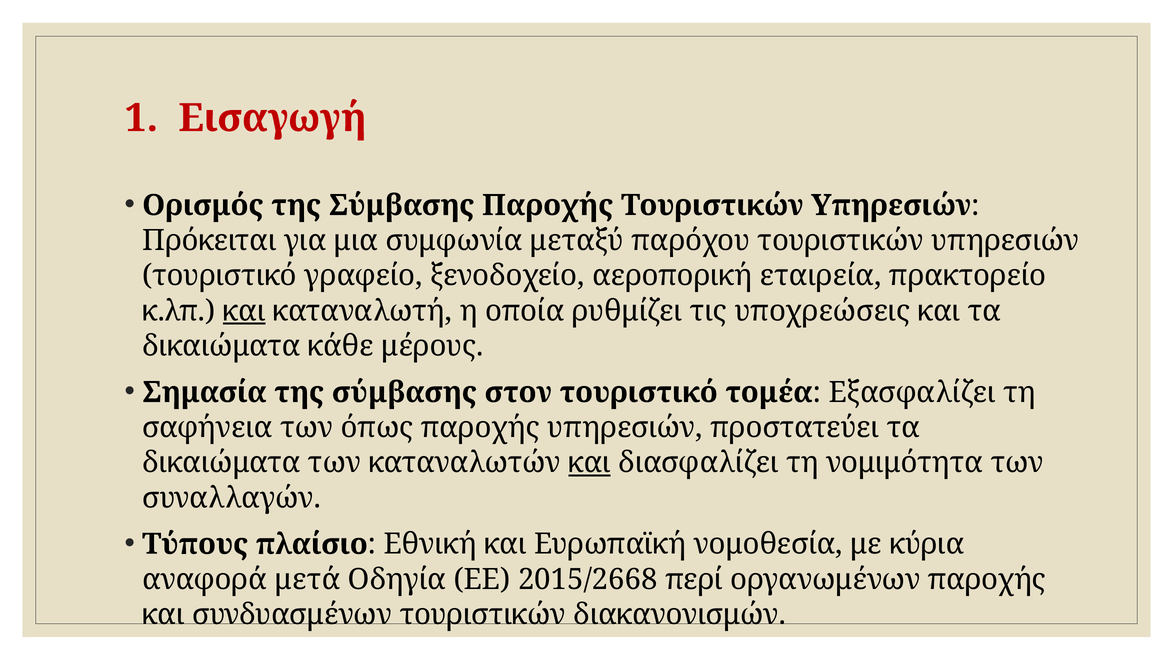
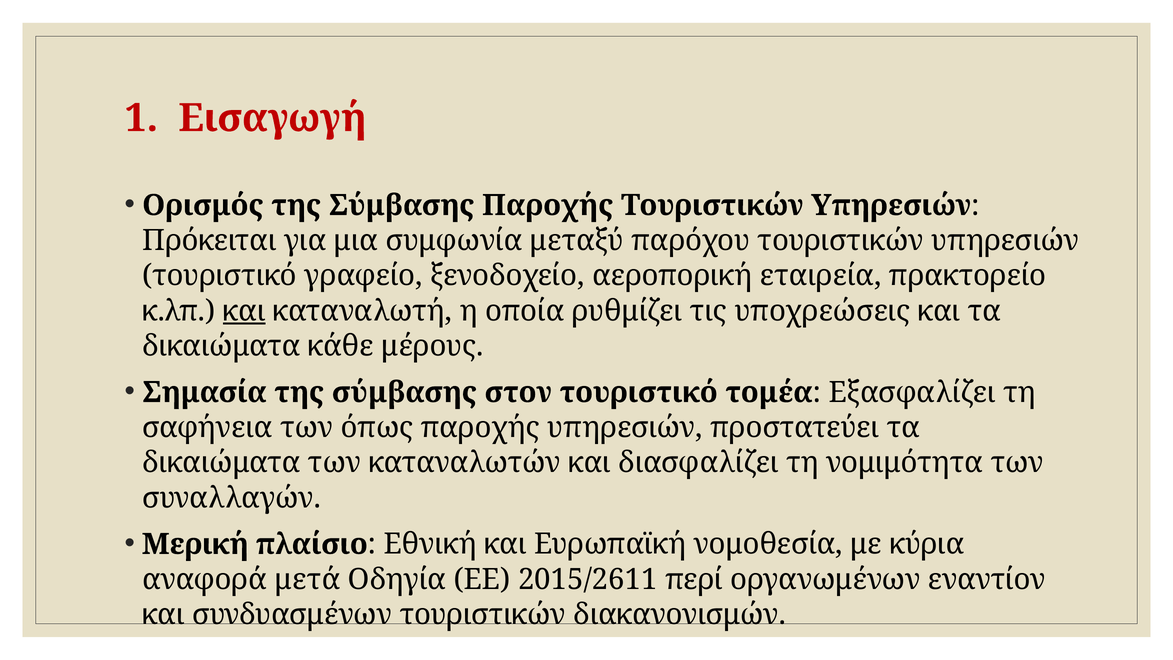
και underline: present -> none (590, 463)
Τύπους: Τύπους -> Μερική (195, 544)
2015/2668: 2015/2668 -> 2015/2611 (588, 579)
οργανωμένων παροχής: παροχής -> εναντίον (987, 579)
